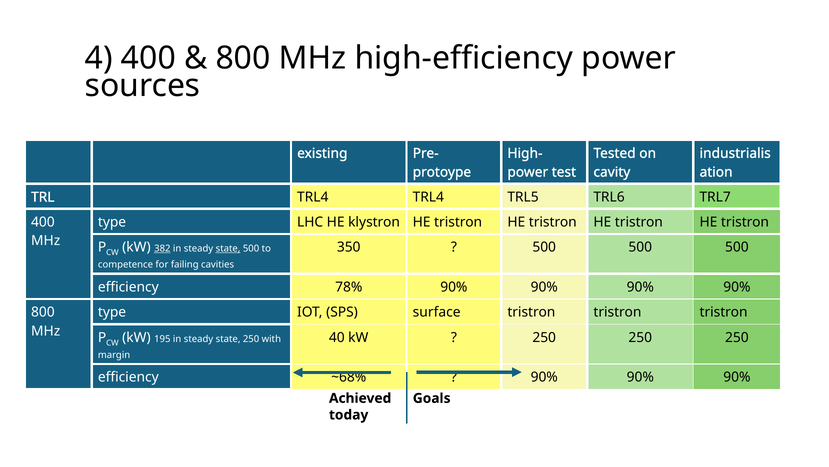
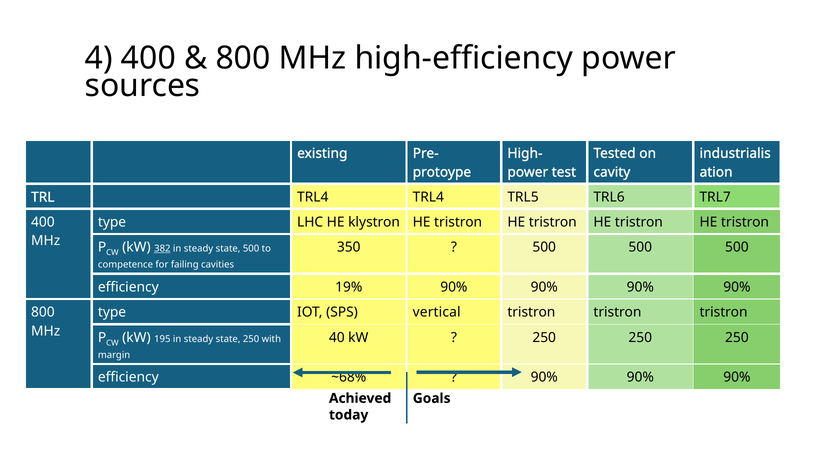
state underline: present -> none (228, 248)
78%: 78% -> 19% (349, 287)
surface: surface -> vertical (437, 312)
